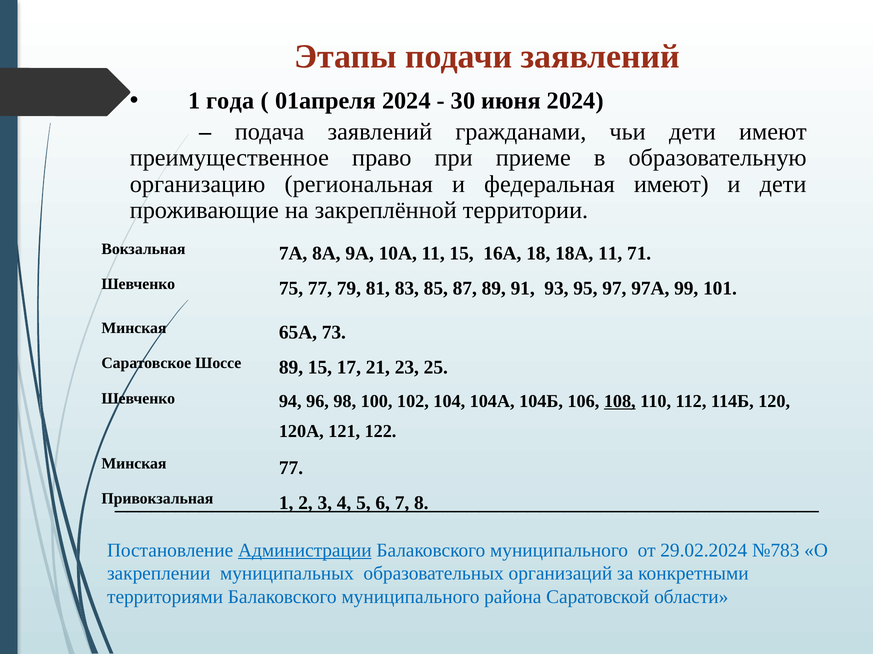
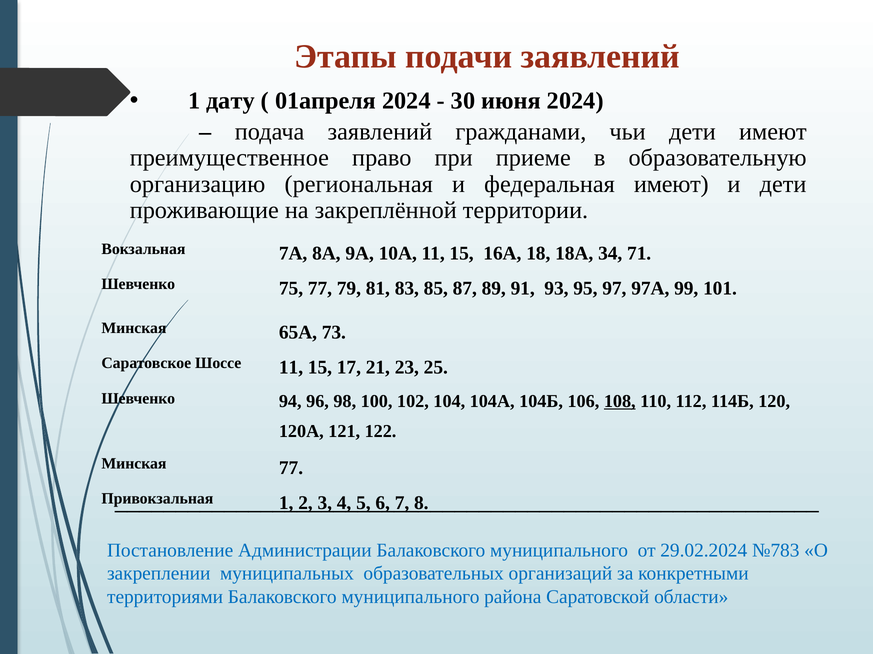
года: года -> дату (230, 101)
18А 11: 11 -> 34 (610, 254)
Шоссе 89: 89 -> 11 (291, 368)
Администрации underline: present -> none (305, 551)
